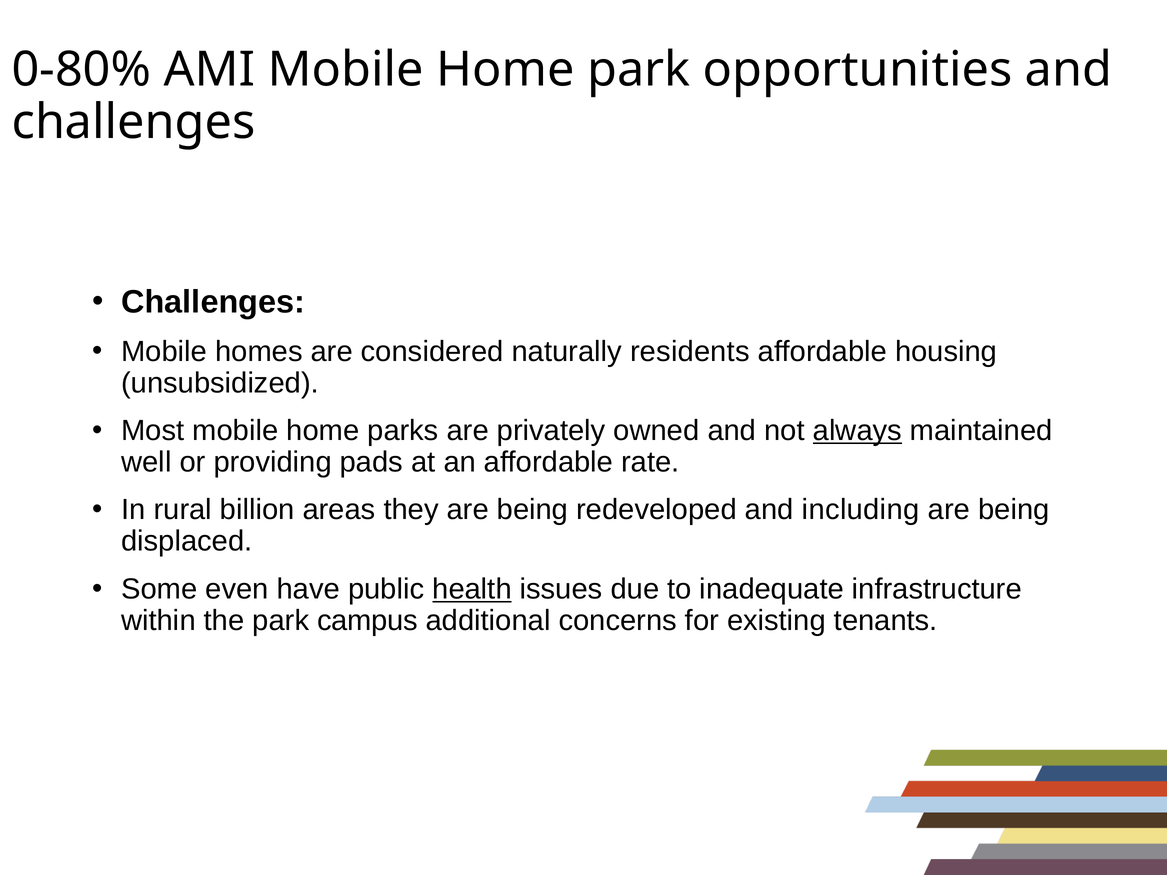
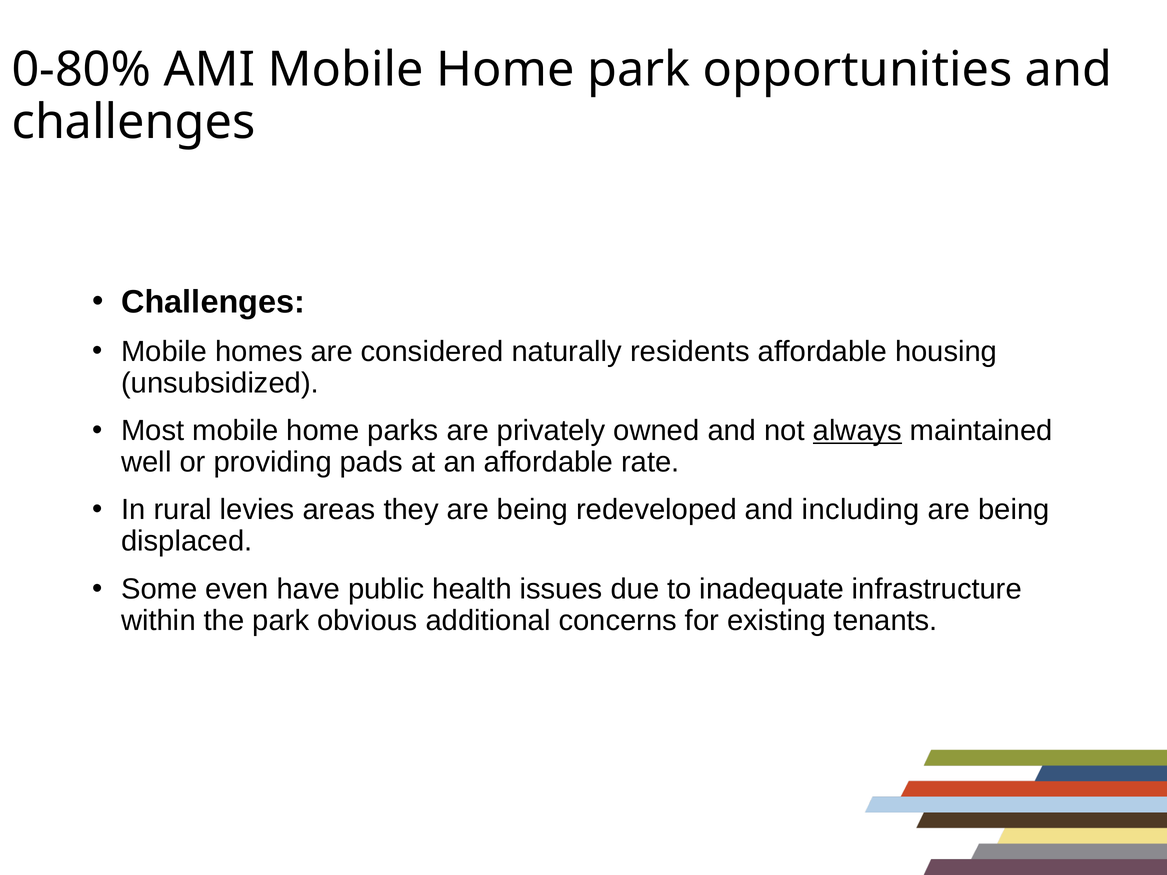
billion: billion -> levies (257, 510)
health underline: present -> none (472, 589)
campus: campus -> obvious (367, 621)
